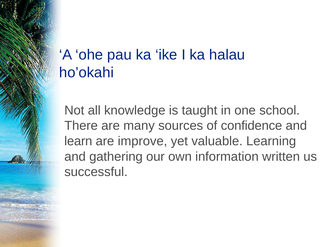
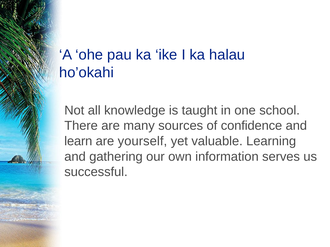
improve: improve -> yourself (142, 141)
written: written -> serves (281, 157)
